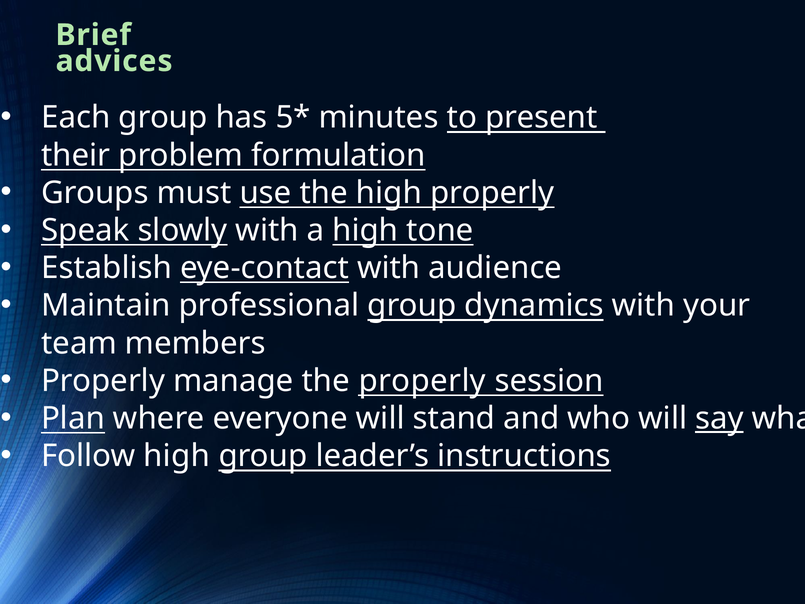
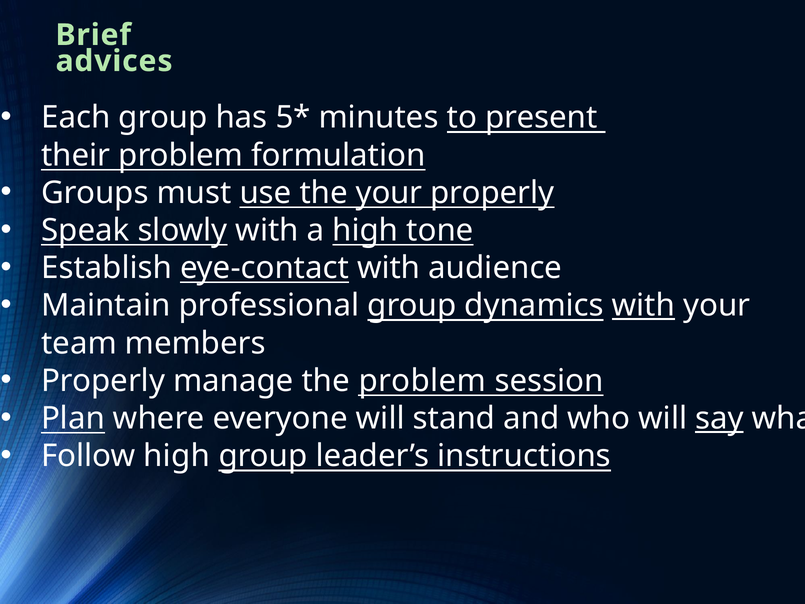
the high: high -> your (389, 193)
with underline: none -> present (643, 306)
the properly: properly -> problem (422, 381)
